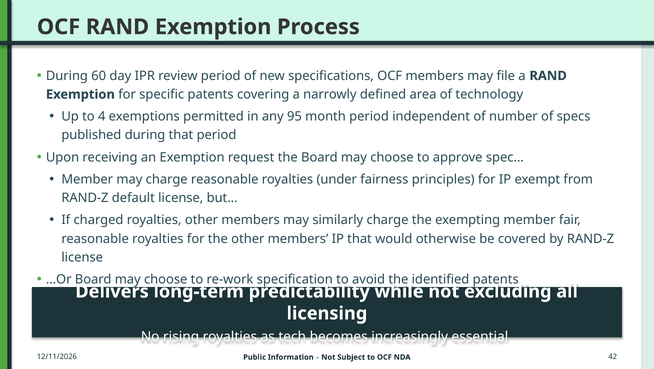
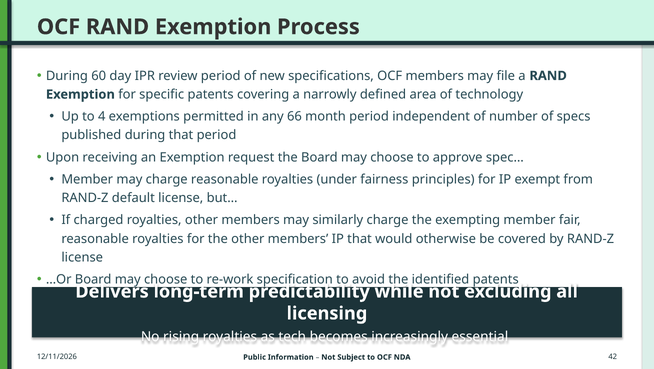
95: 95 -> 66 (294, 116)
